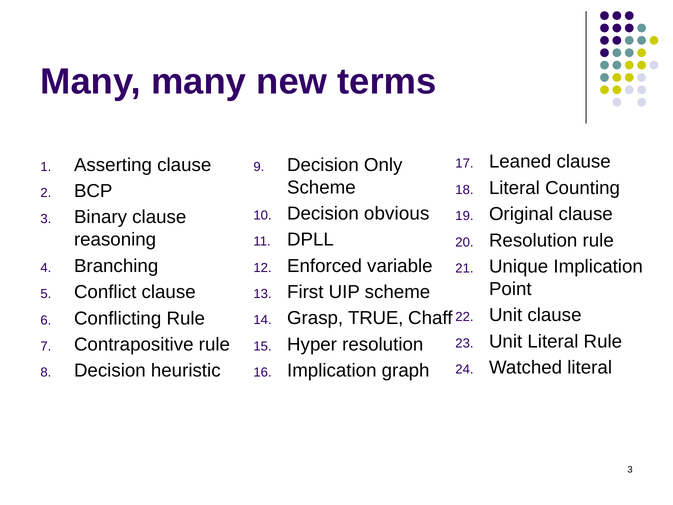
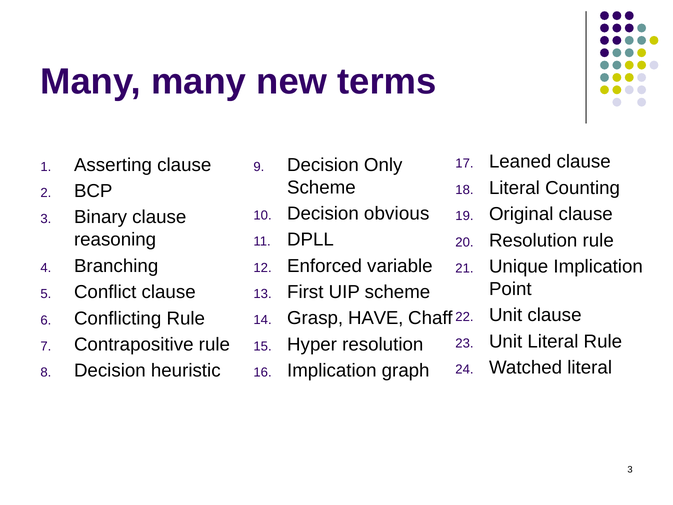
TRUE: TRUE -> HAVE (376, 318)
